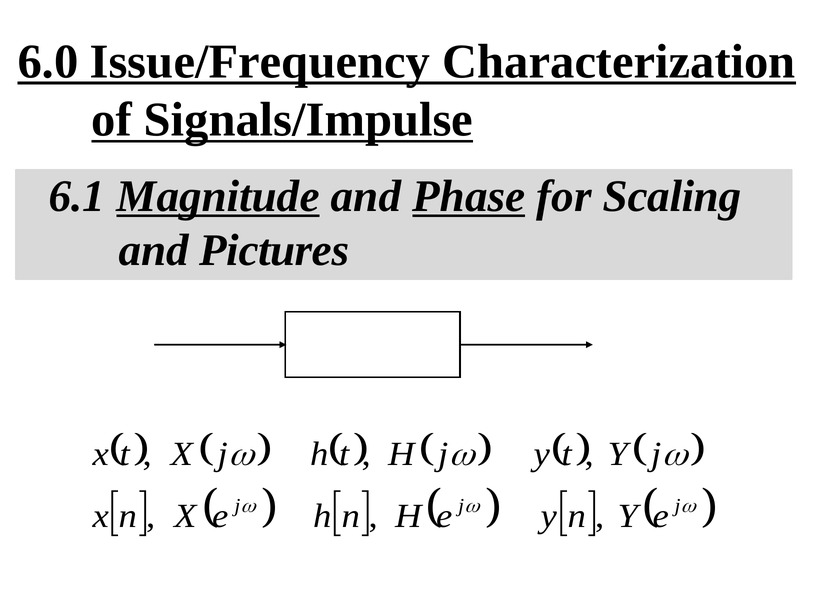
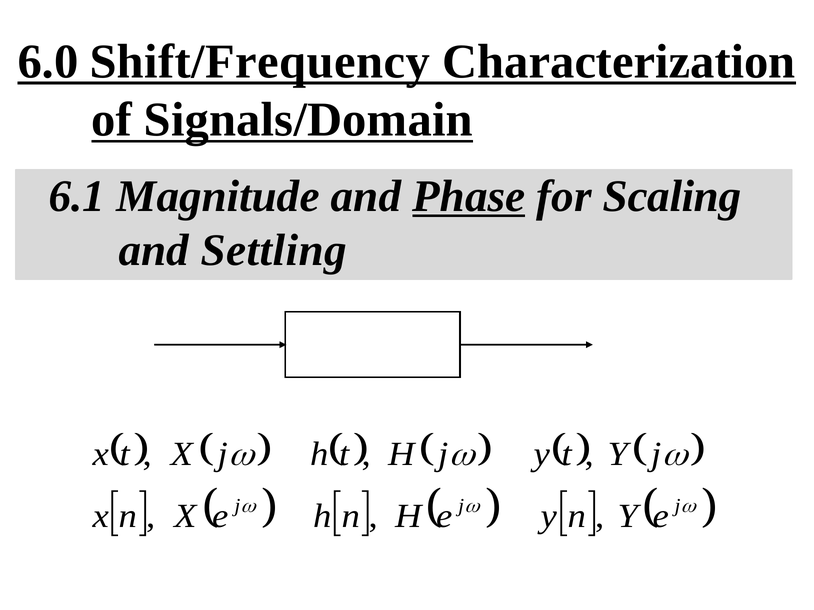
Issue/Frequency: Issue/Frequency -> Shift/Frequency (260, 62)
Signals/Impulse: Signals/Impulse -> Signals/Domain (308, 120)
Magnitude underline: present -> none (218, 196)
Pictures: Pictures -> Settling (274, 251)
